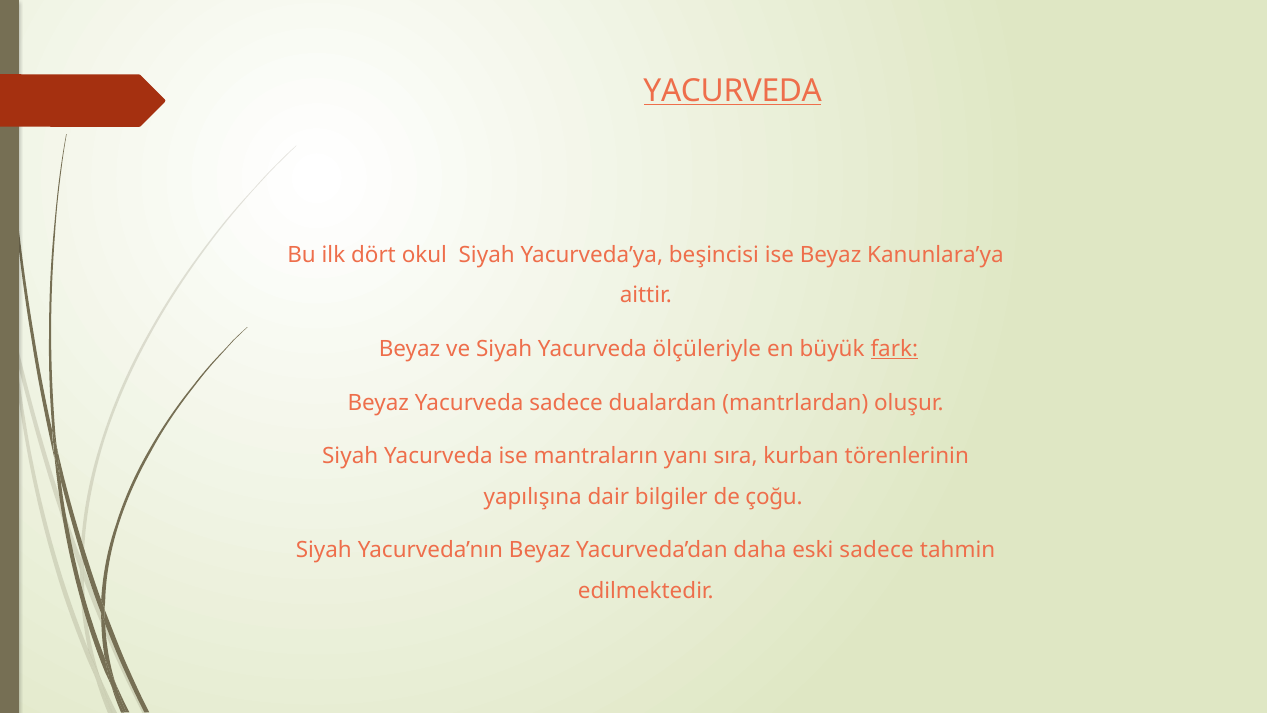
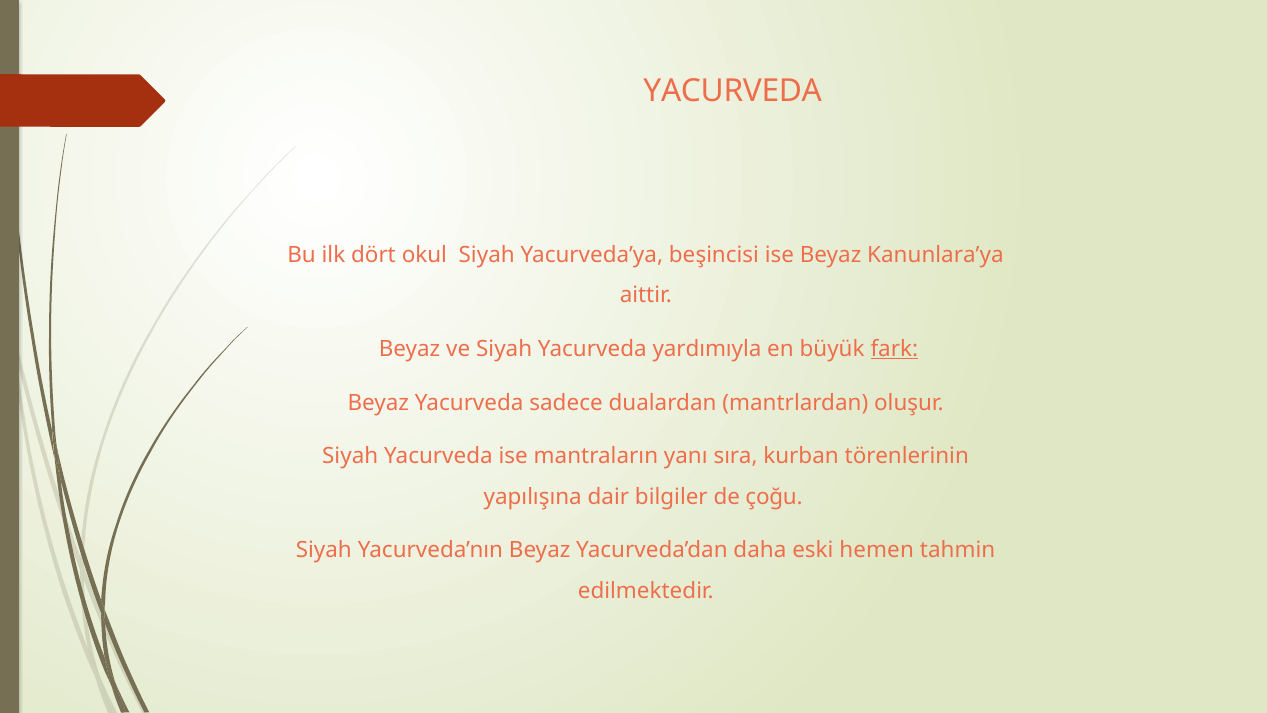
YACURVEDA underline: present -> none (733, 91)
ölçüleriyle: ölçüleriyle -> yardımıyla (707, 349)
eski sadece: sadece -> hemen (877, 550)
